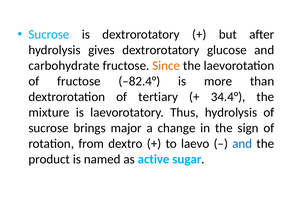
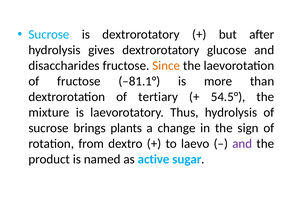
carbohydrate: carbohydrate -> disaccharides (64, 66)
–82.4°: –82.4° -> –81.1° (139, 81)
34.4°: 34.4° -> 54.5° (228, 97)
major: major -> plants (126, 128)
and colour: blue -> purple (242, 144)
